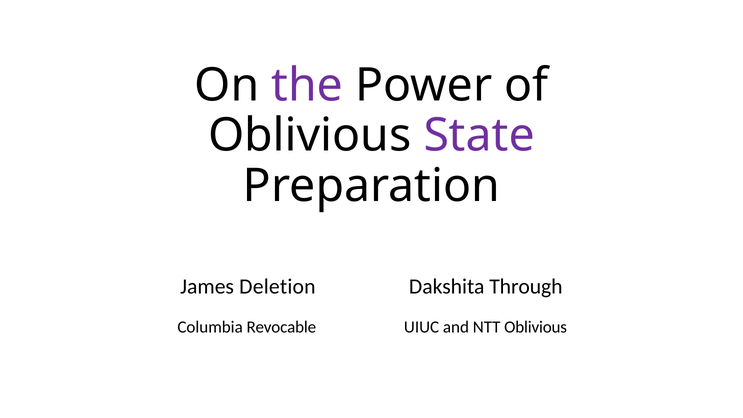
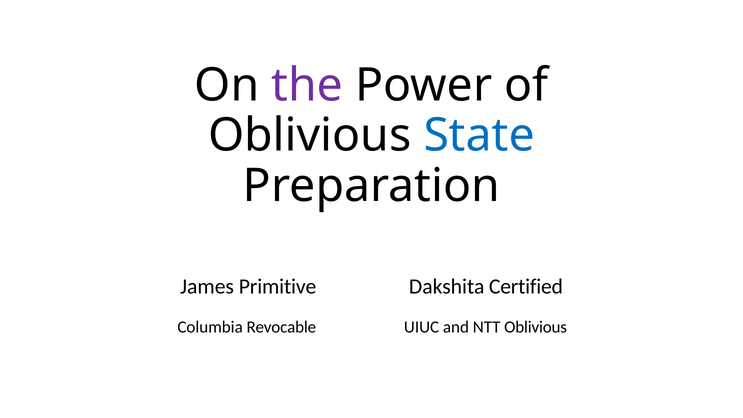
State colour: purple -> blue (479, 136)
Deletion: Deletion -> Primitive (278, 287)
Through: Through -> Certified (526, 287)
